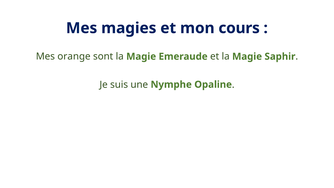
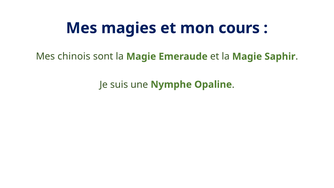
orange: orange -> chinois (74, 56)
